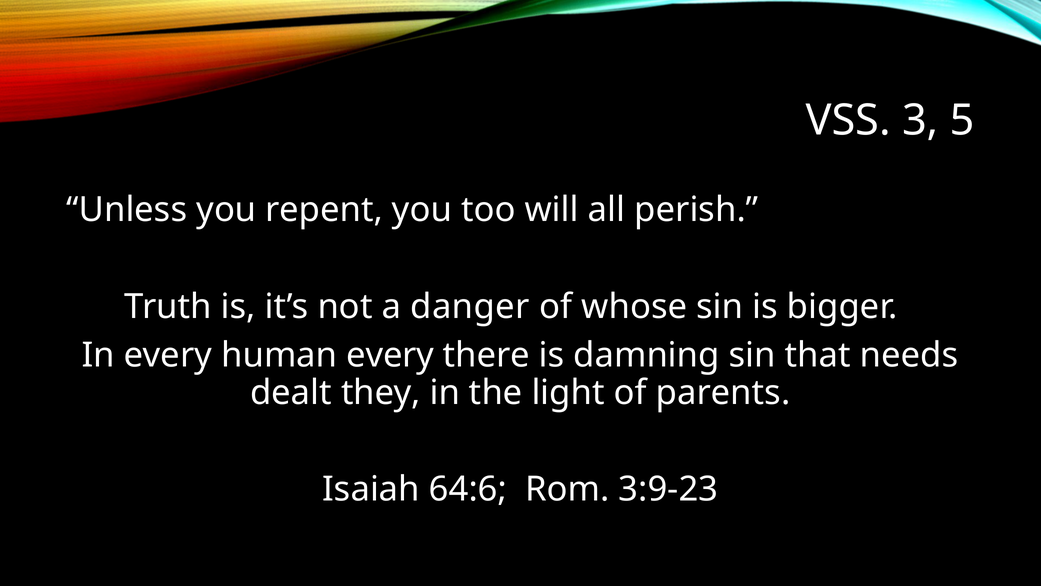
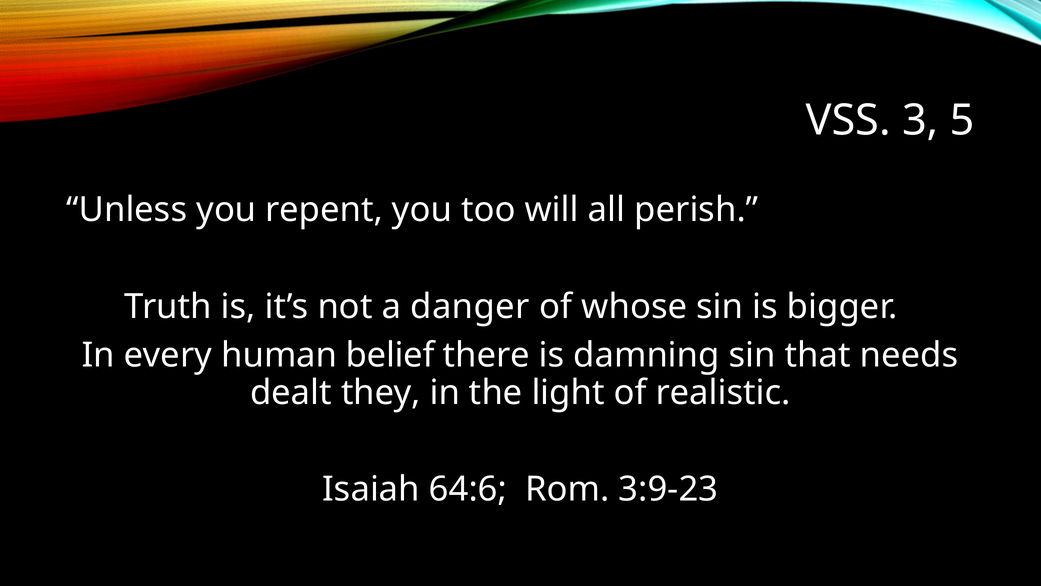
human every: every -> belief (390, 355)
parents: parents -> realistic (723, 392)
